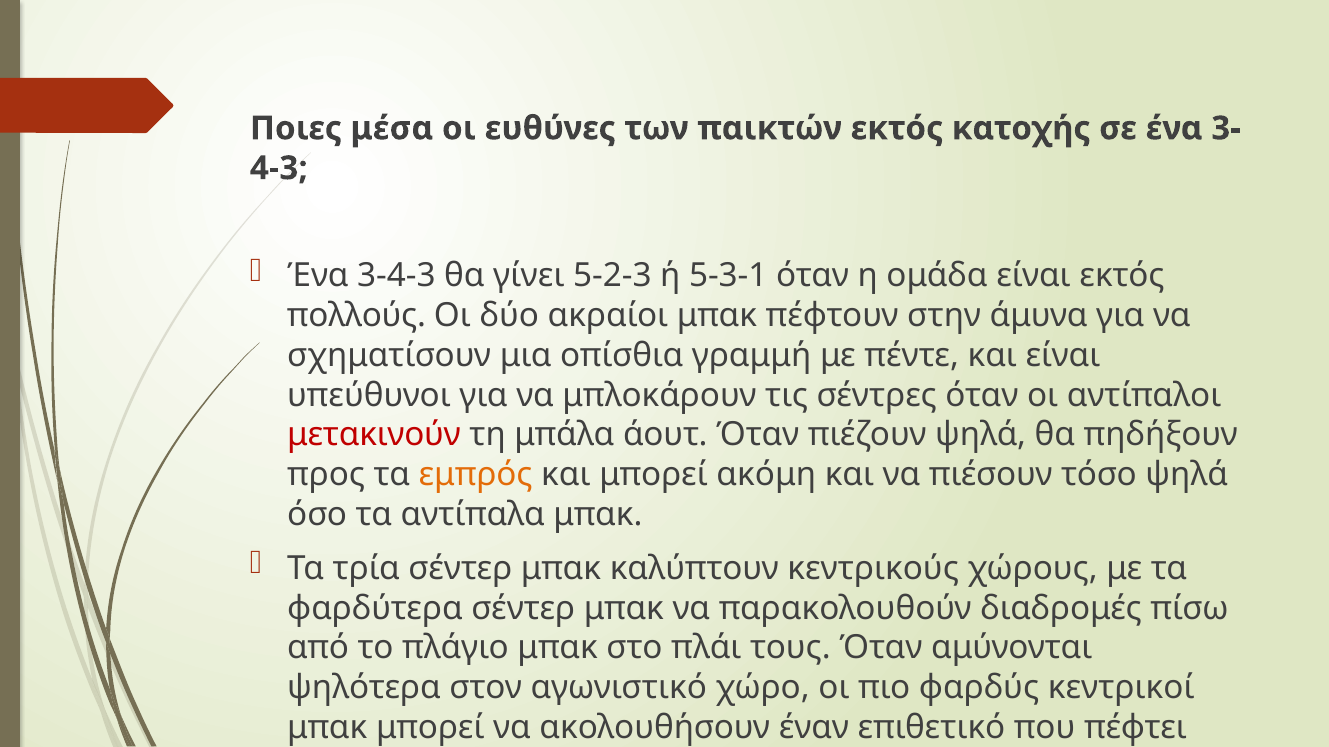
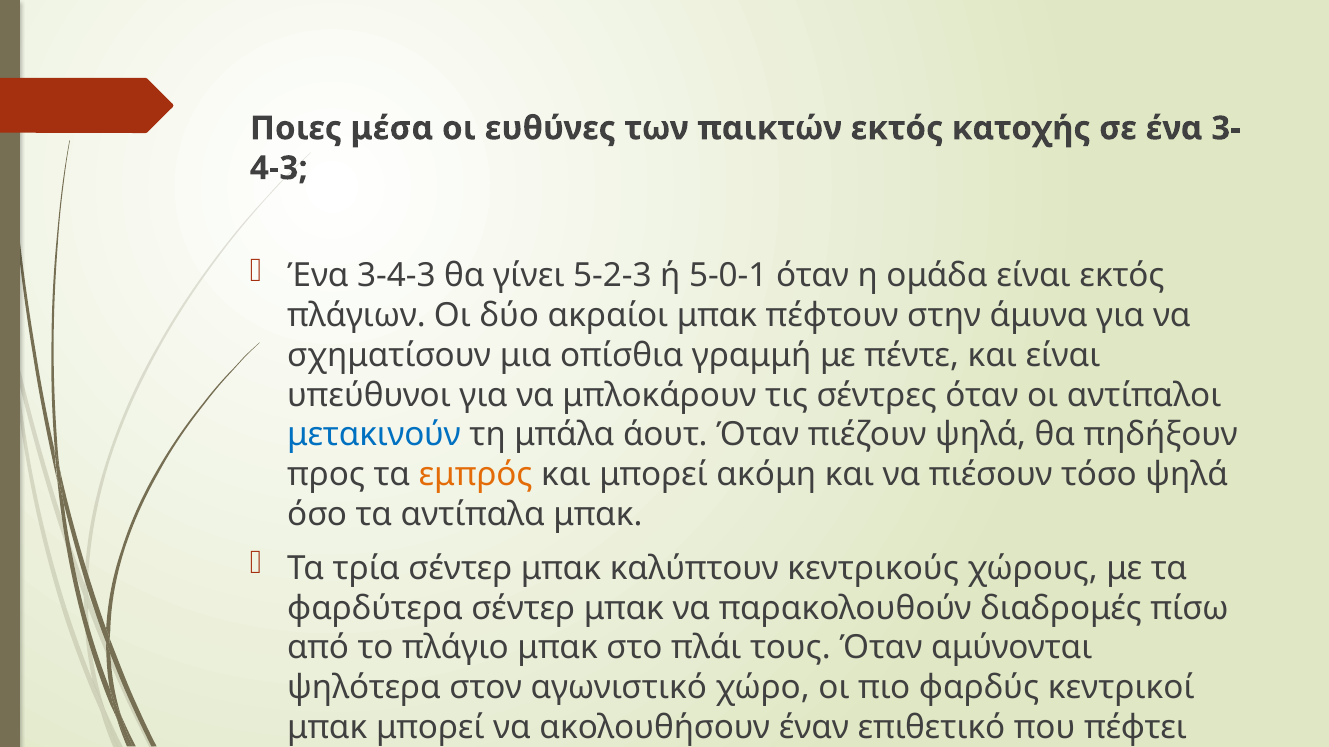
5-3-1: 5-3-1 -> 5-0-1 (728, 276)
πολλούς: πολλούς -> πλάγιων (356, 316)
μετακινούν colour: red -> blue (374, 435)
